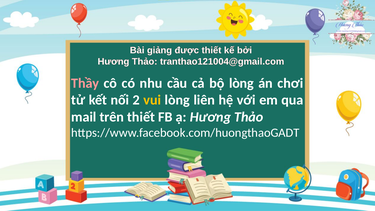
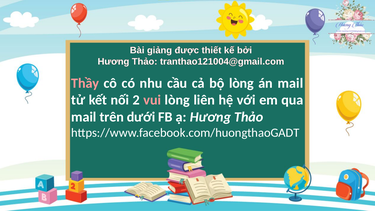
án chơi: chơi -> mail (290, 83)
vui colour: yellow -> pink (152, 100)
trên thiết: thiết -> dưới (141, 117)
